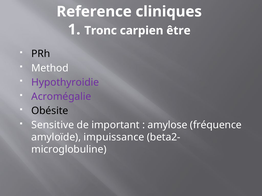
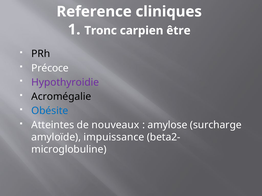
Method: Method -> Précoce (50, 68)
Acromégalie colour: purple -> black (61, 97)
Obésite colour: black -> blue (50, 111)
Sensitive: Sensitive -> Atteintes (53, 125)
important: important -> nouveaux (115, 125)
fréquence: fréquence -> surcharge (216, 125)
